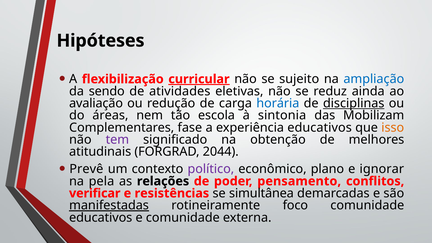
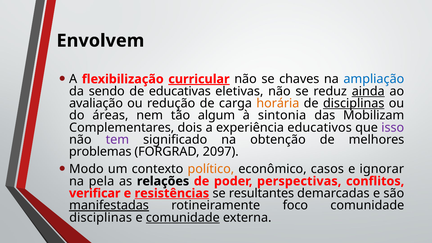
Hipóteses: Hipóteses -> Envolvem (100, 41)
sujeito: sujeito -> chaves (299, 79)
atividades: atividades -> educativas (180, 91)
ainda underline: none -> present (368, 91)
horária colour: blue -> orange (278, 103)
escola: escola -> algum (216, 115)
fase: fase -> dois (190, 128)
isso colour: orange -> purple (393, 128)
atitudinais: atitudinais -> problemas (100, 152)
2044: 2044 -> 2097 (221, 152)
Prevê: Prevê -> Modo (86, 169)
político colour: purple -> orange (211, 169)
plano: plano -> casos (327, 169)
pensamento: pensamento -> perspectivas (299, 181)
resistências underline: none -> present (172, 193)
simultânea: simultânea -> resultantes (261, 193)
educativos: educativos -> disciplinas (101, 218)
comunidade underline: none -> present (183, 218)
